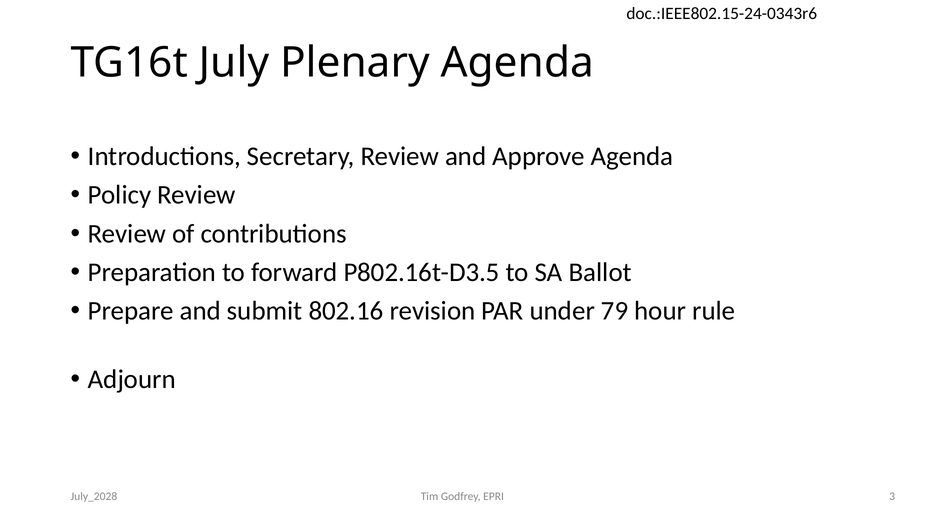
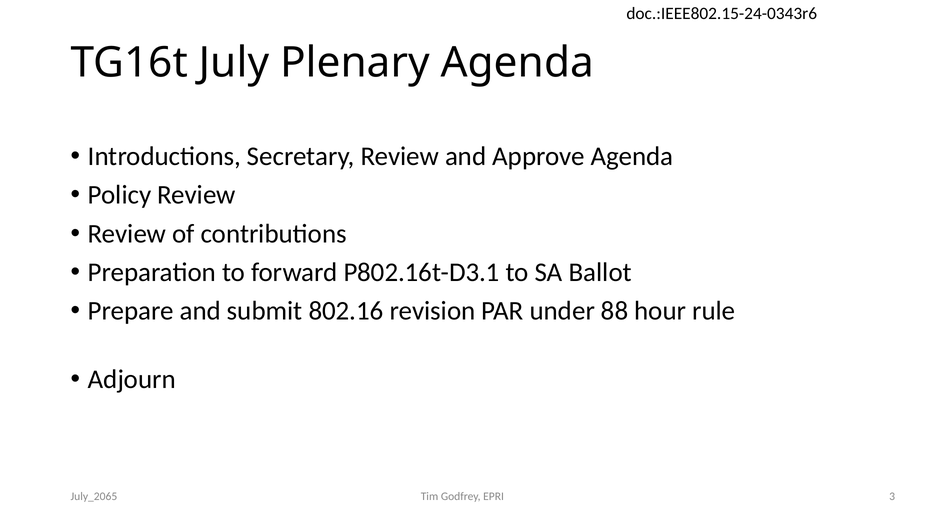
P802.16t-D3.5: P802.16t-D3.5 -> P802.16t-D3.1 (422, 273)
79: 79 -> 88 (615, 311)
July_2028: July_2028 -> July_2065 (94, 497)
